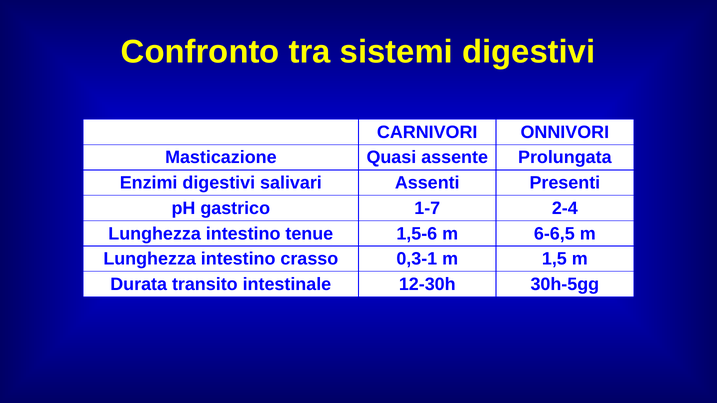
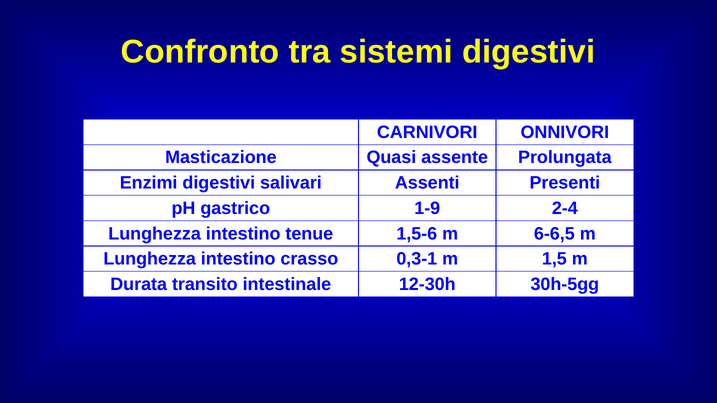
1-7: 1-7 -> 1-9 (427, 208)
